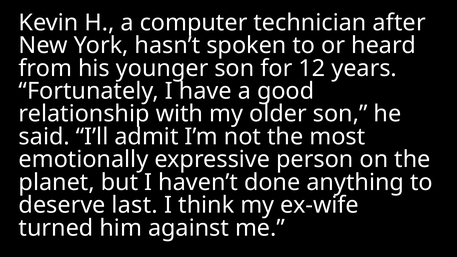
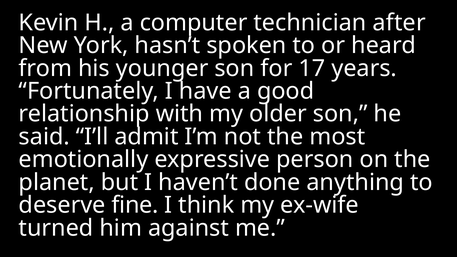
12: 12 -> 17 (312, 68)
last: last -> fine (135, 205)
